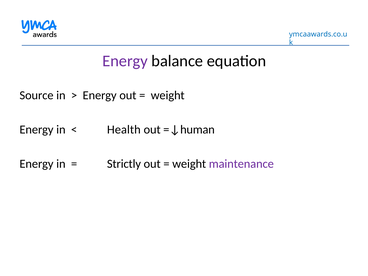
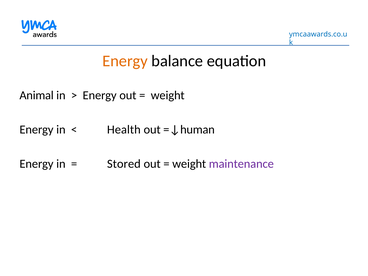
Energy colour: purple -> orange (125, 61)
Source: Source -> Animal (37, 95)
Strictly: Strictly -> Stored (124, 164)
